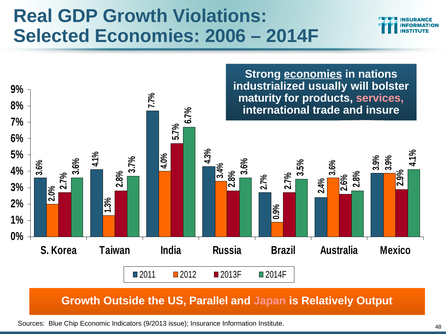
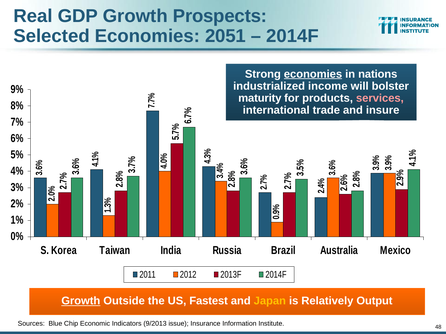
Violations: Violations -> Prospects (220, 16)
2006: 2006 -> 2051 (226, 36)
usually: usually -> income (328, 86)
Growth underline: none -> present (81, 301)
Parallel: Parallel -> Fastest (209, 301)
Japan colour: pink -> yellow (270, 301)
